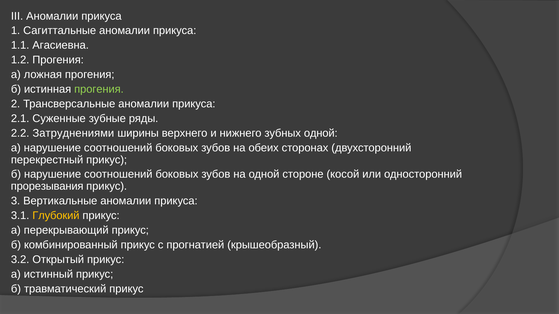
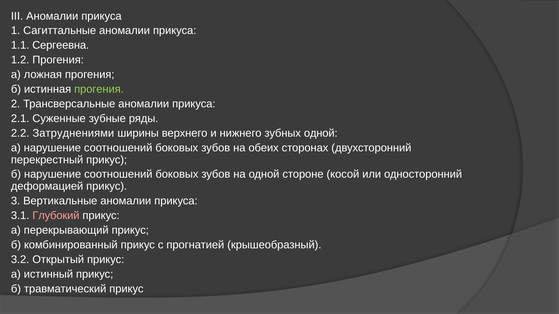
Агасиевна: Агасиевна -> Сергеевна (61, 45)
прорезывания: прорезывания -> деформацией (47, 187)
Глубокий colour: yellow -> pink (56, 216)
